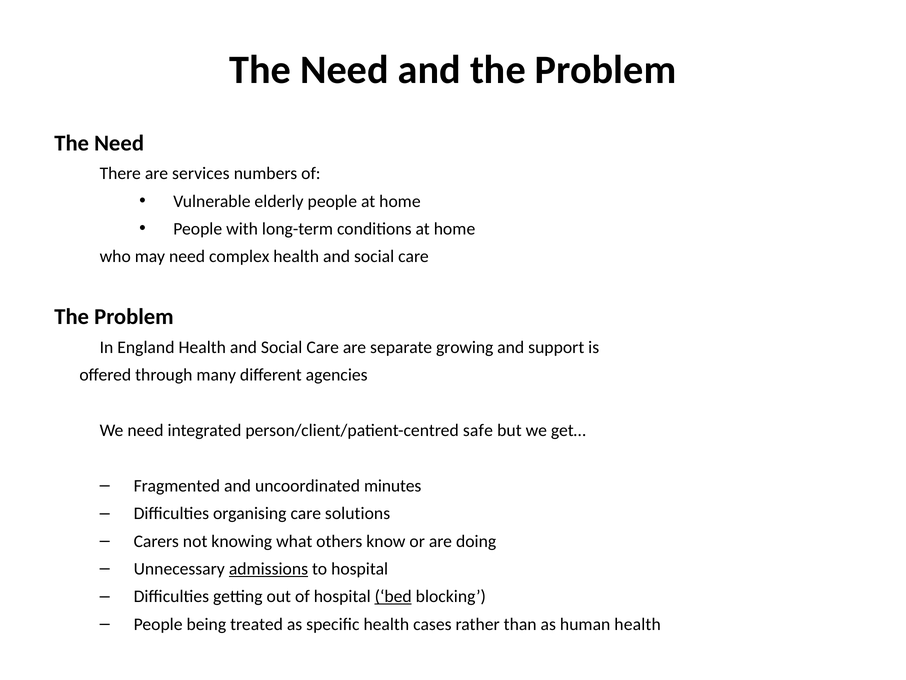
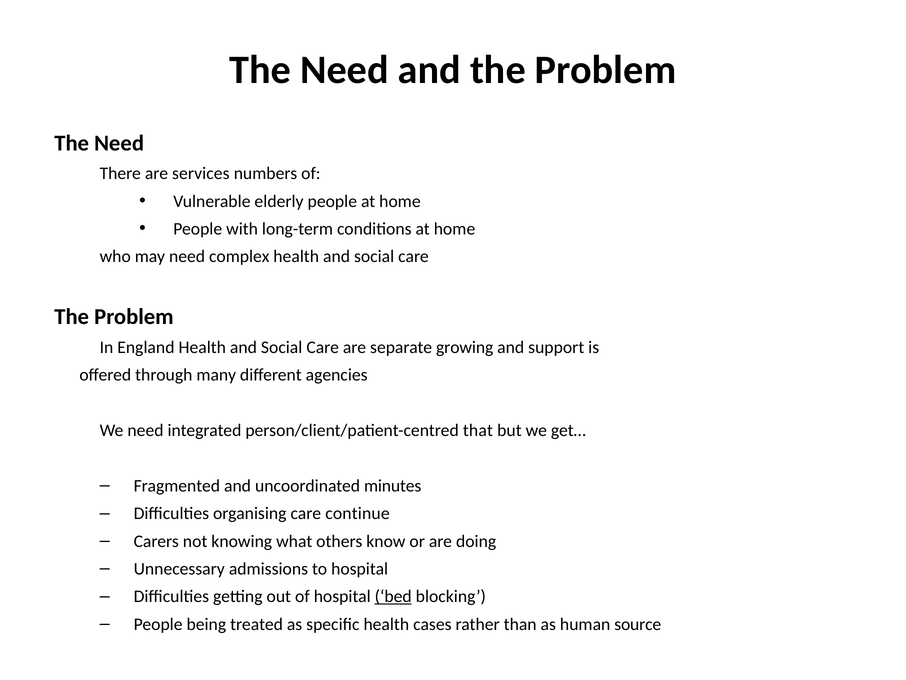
safe: safe -> that (478, 430)
solutions: solutions -> continue (357, 513)
admissions underline: present -> none (268, 568)
human health: health -> source (638, 624)
